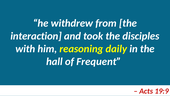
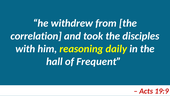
interaction: interaction -> correlation (36, 36)
